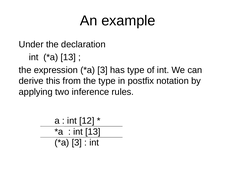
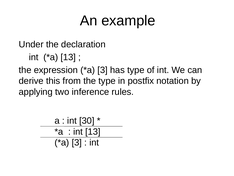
12: 12 -> 30 (87, 120)
